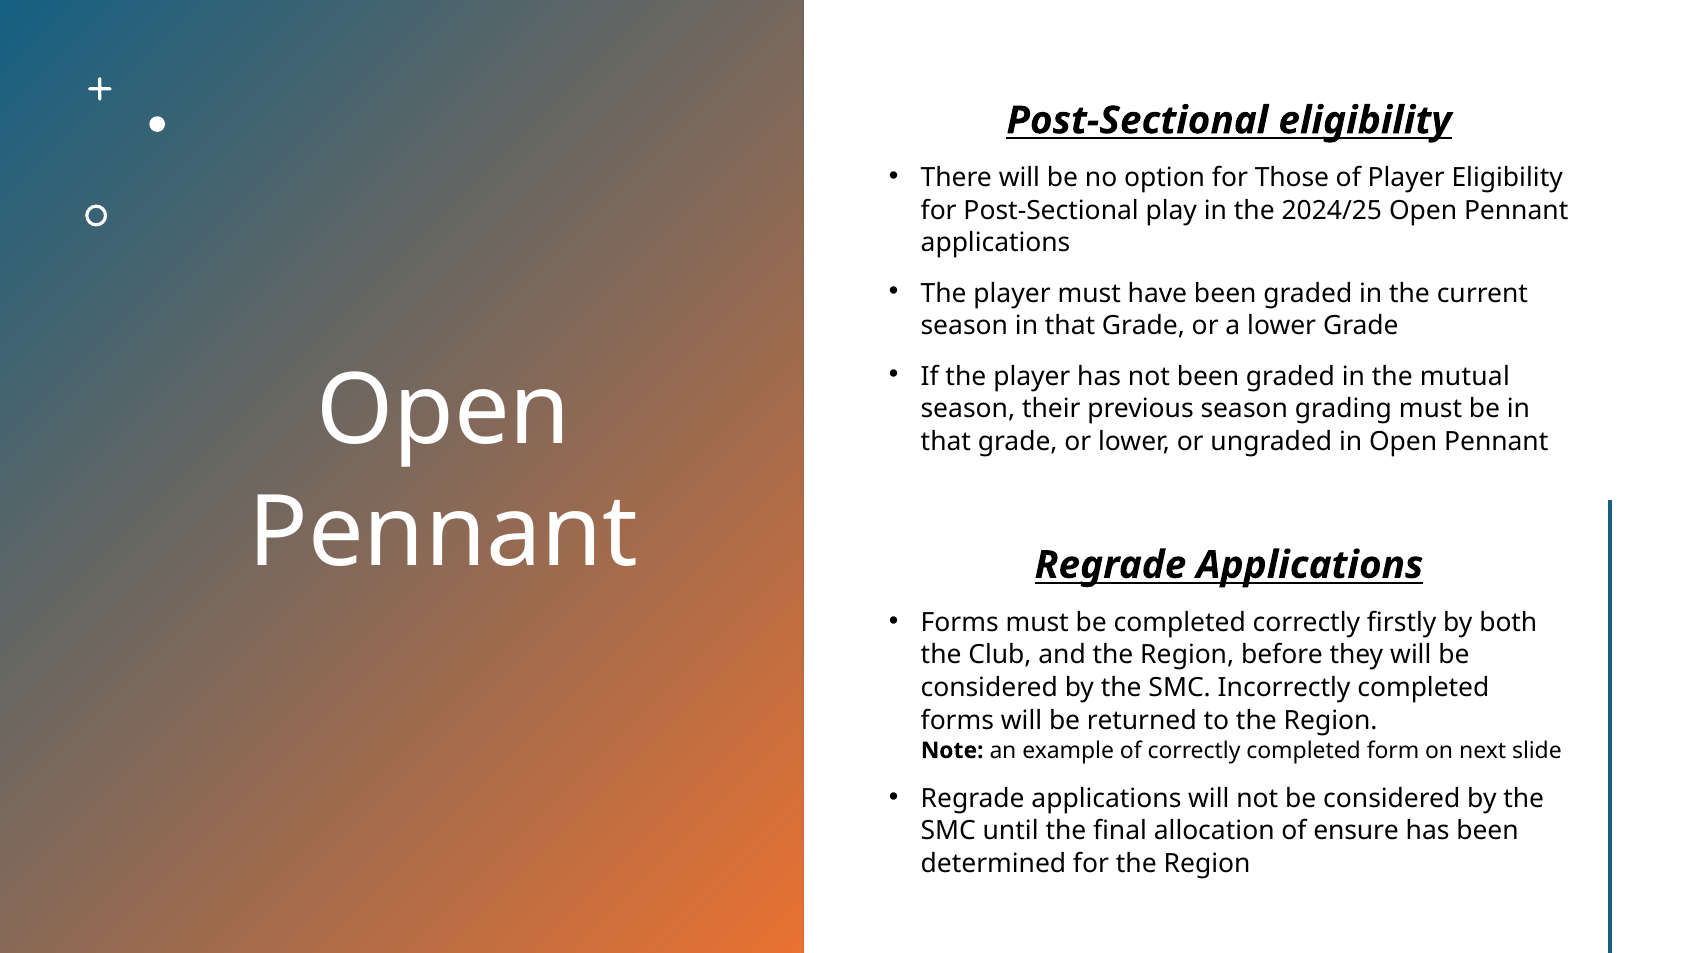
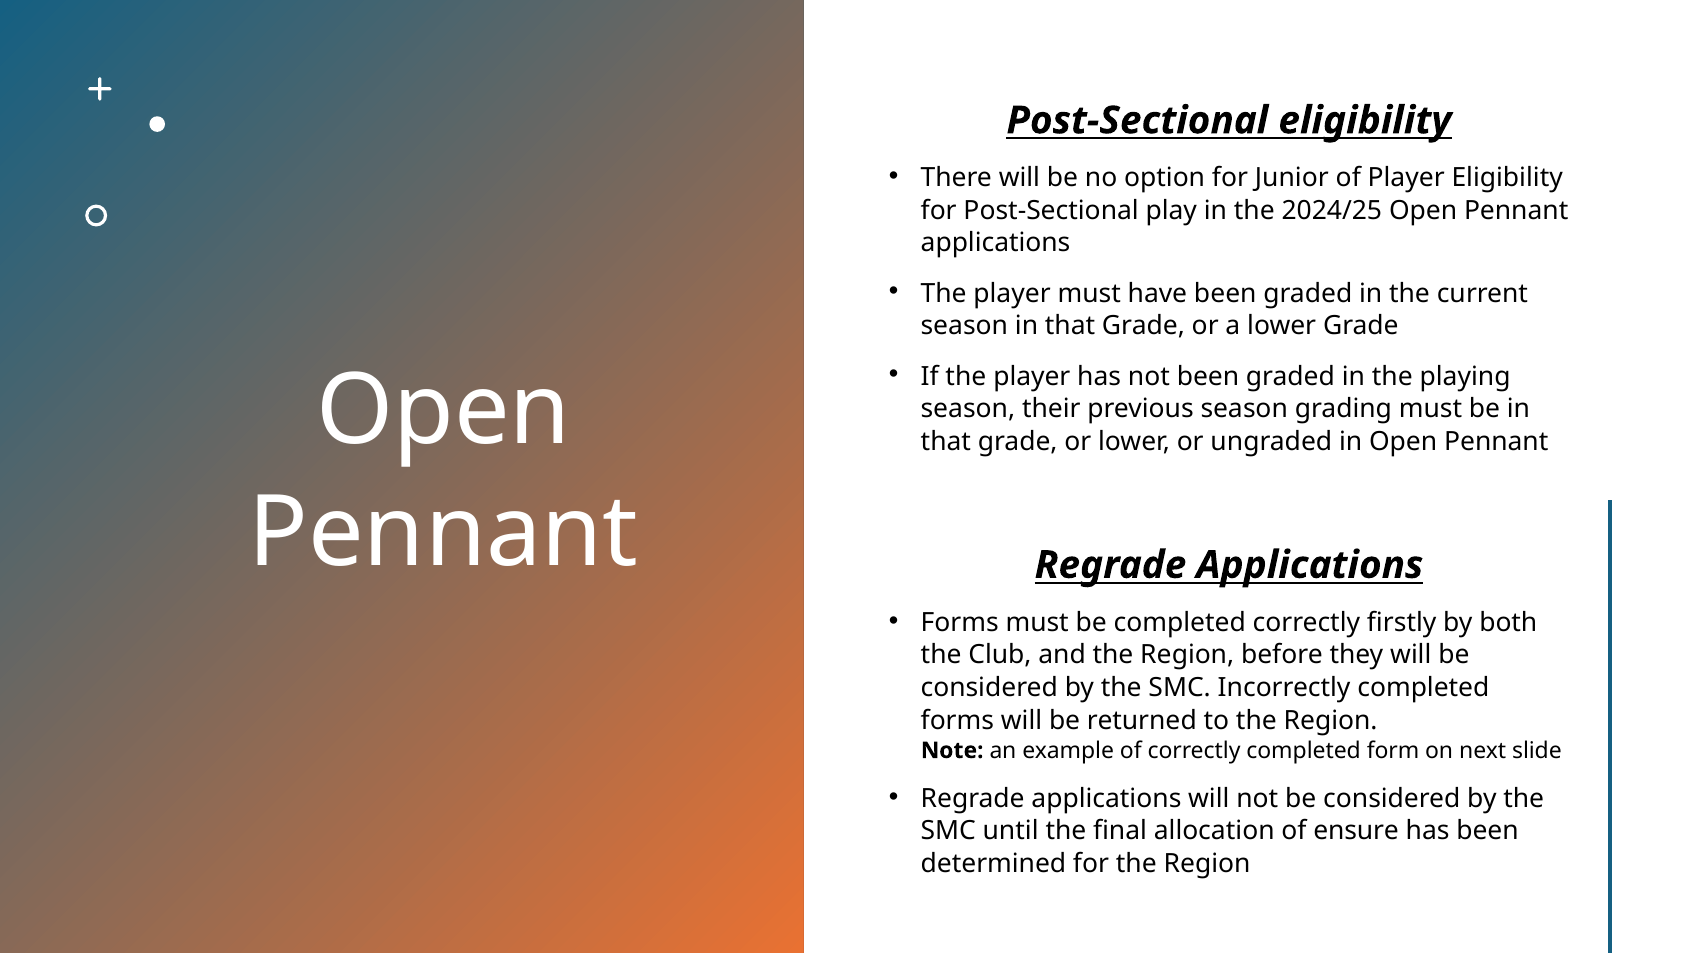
Those: Those -> Junior (1292, 178)
mutual: mutual -> playing (1465, 376)
